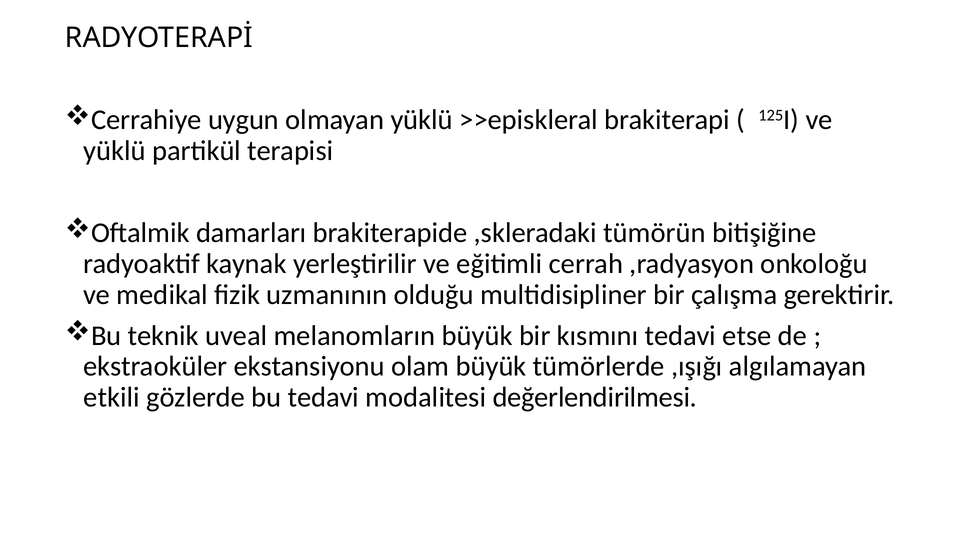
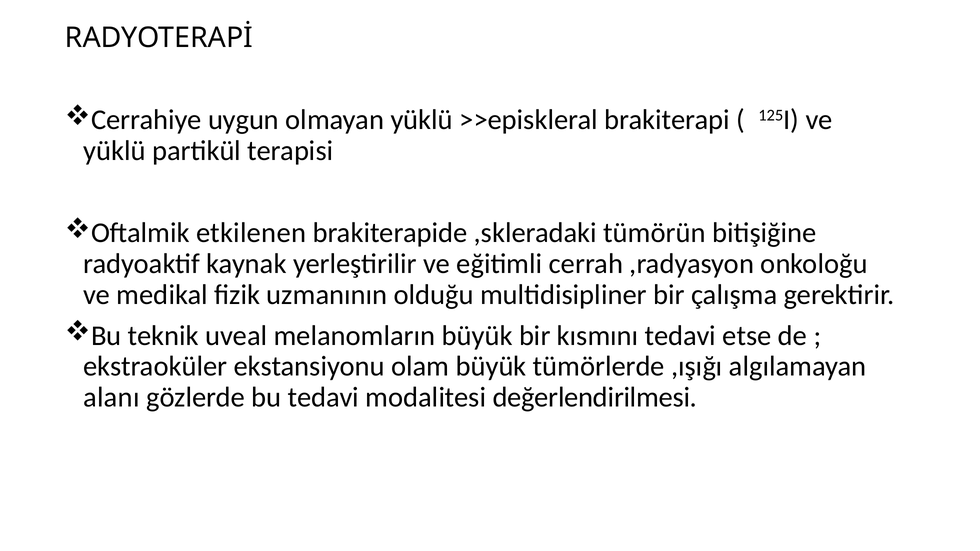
damarları: damarları -> etkilenen (251, 233)
etkili: etkili -> alanı (112, 398)
